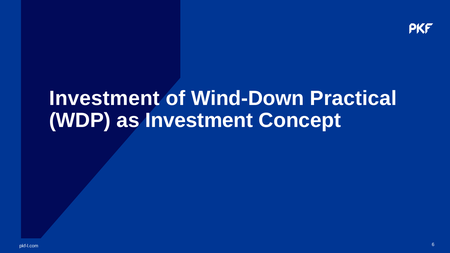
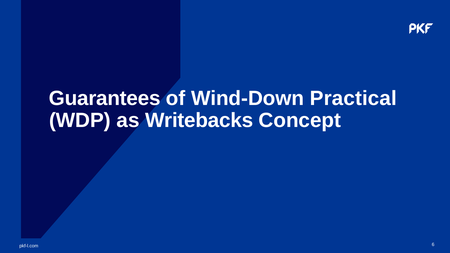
Investment: Investment -> Guarantees (105, 98)
as Investment: Investment -> Writebacks (199, 121)
